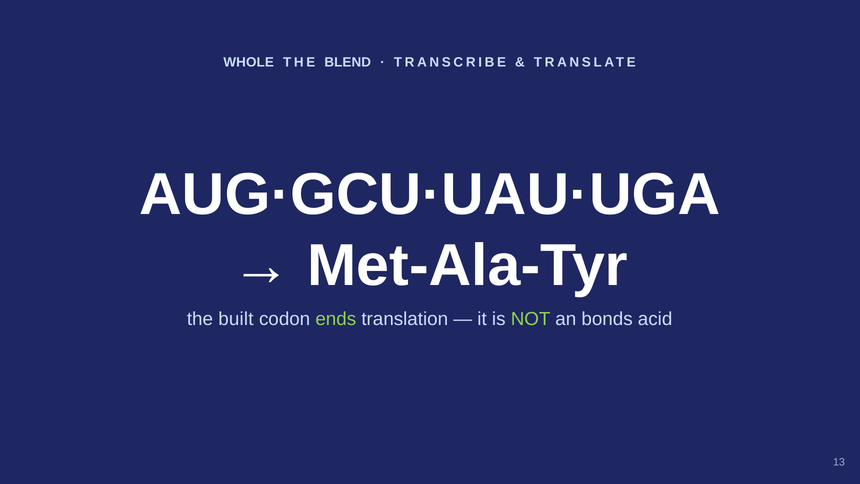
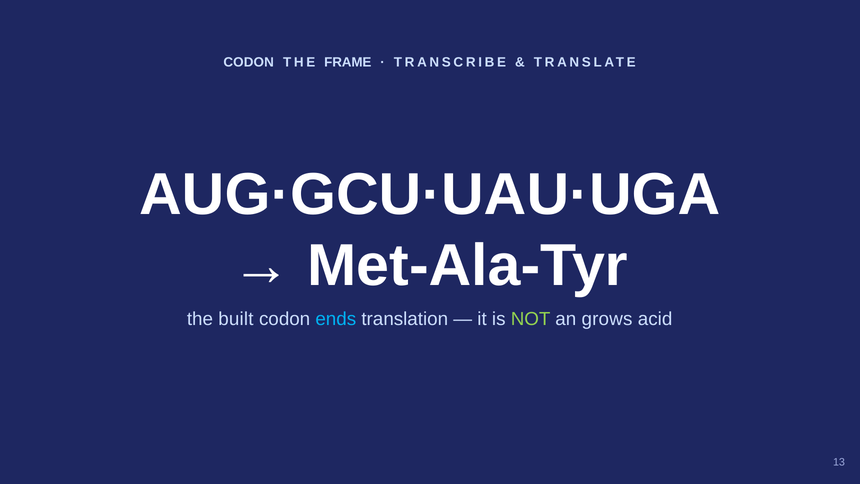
WHOLE: WHOLE -> CODON (249, 62)
BLEND: BLEND -> FRAME (348, 62)
ends colour: light green -> light blue (336, 319)
bonds: bonds -> grows (607, 319)
